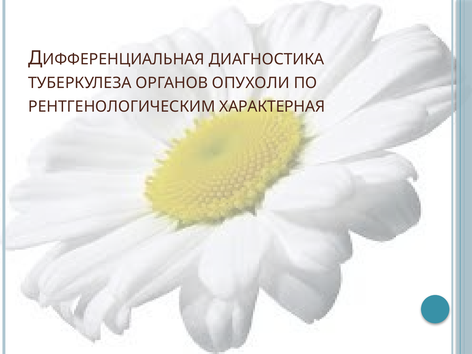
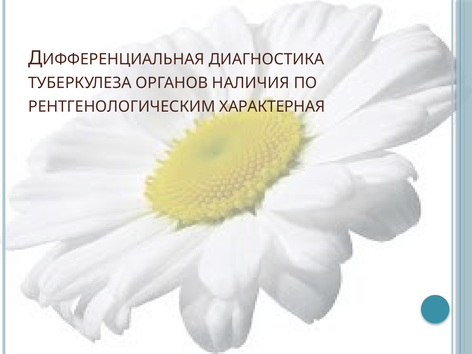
ОПУХОЛИ: ОПУХОЛИ -> НАЛИЧИЯ (251, 83)
